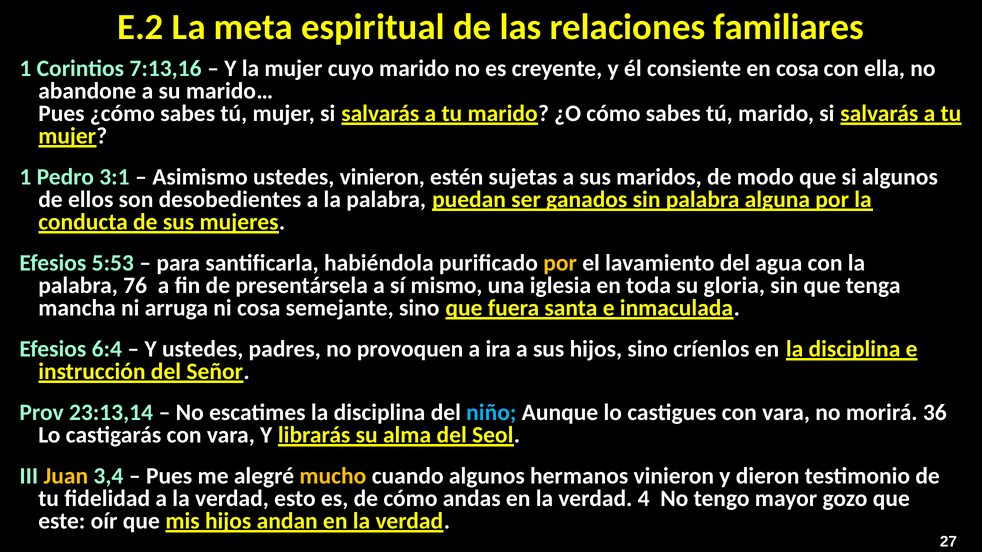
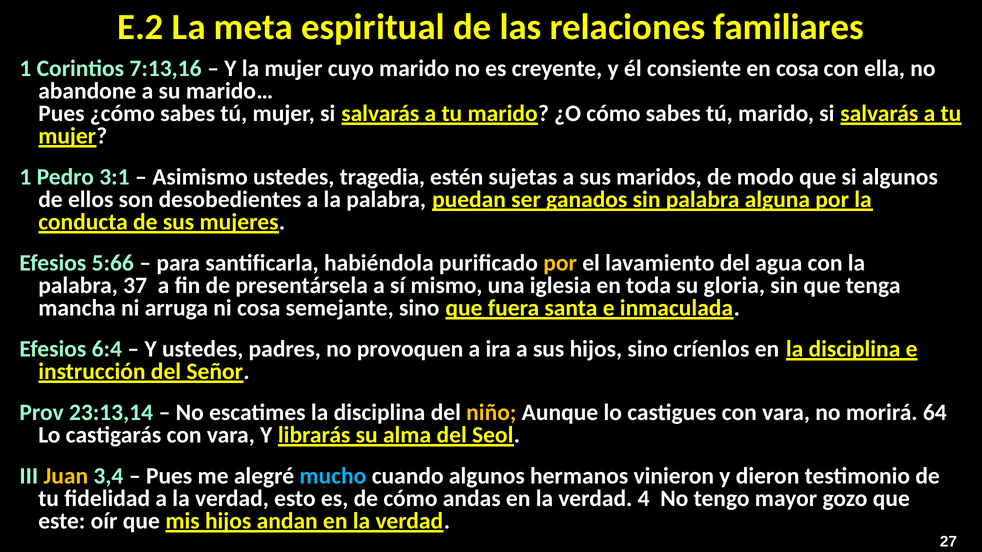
ustedes vinieron: vinieron -> tragedia (382, 177)
5:53: 5:53 -> 5:66 (113, 263)
76: 76 -> 37 (135, 286)
niño colour: light blue -> yellow (491, 413)
36: 36 -> 64 (935, 413)
mucho colour: yellow -> light blue (333, 476)
